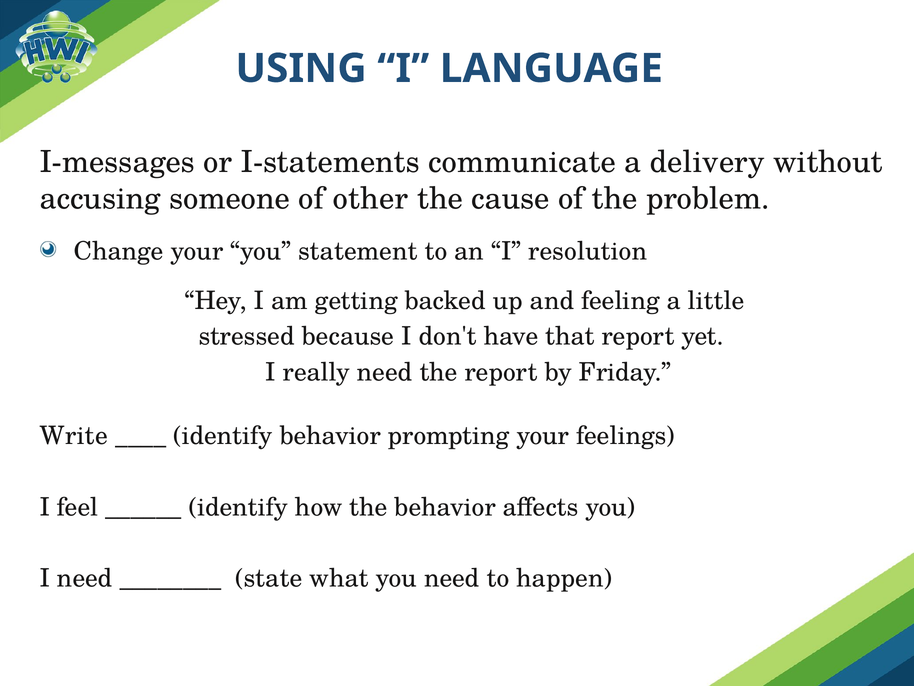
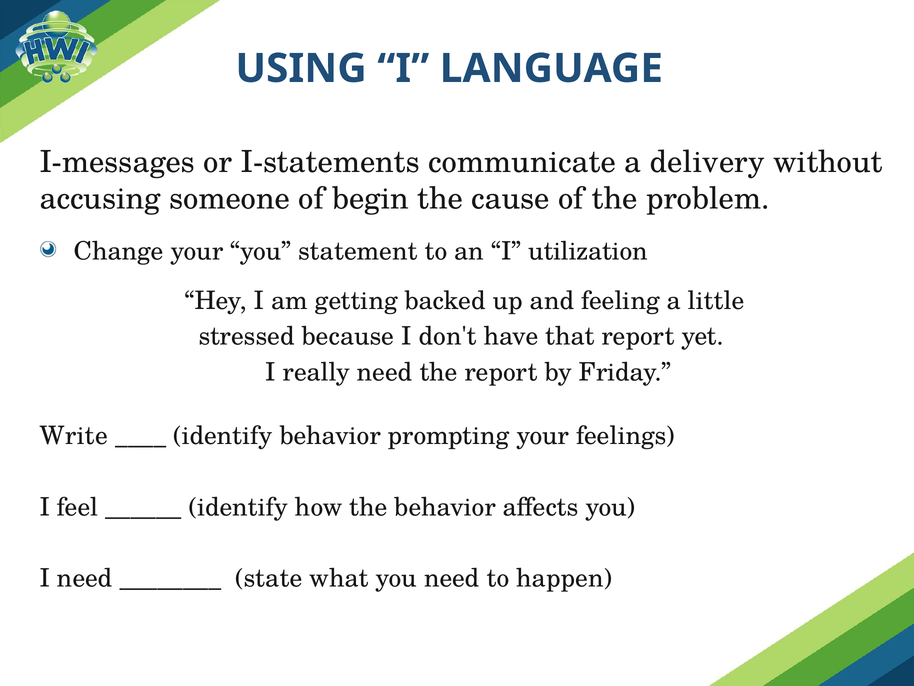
other: other -> begin (371, 199)
resolution: resolution -> utilization (588, 251)
